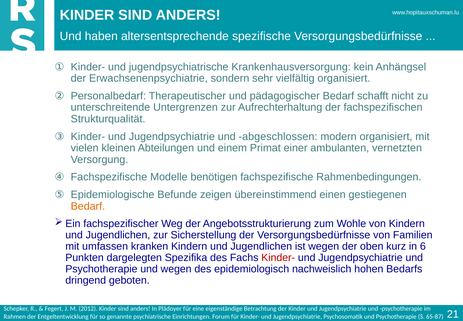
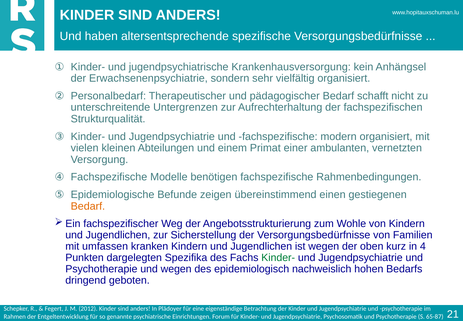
und abgeschlossen: abgeschlossen -> fachspezifische (278, 136)
6: 6 -> 4 (423, 246)
Kinder- colour: red -> green (278, 257)
